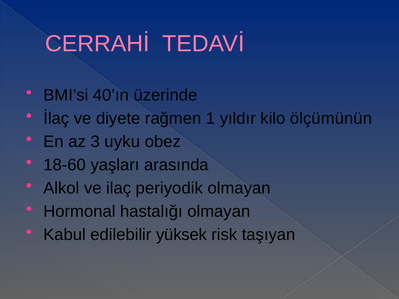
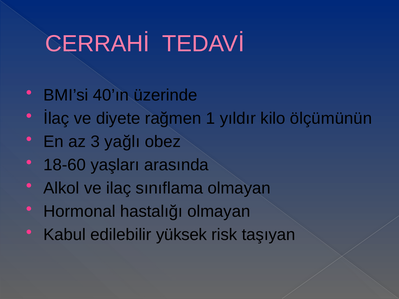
uyku: uyku -> yağlı (122, 142)
periyodik: periyodik -> sınıflama (169, 188)
